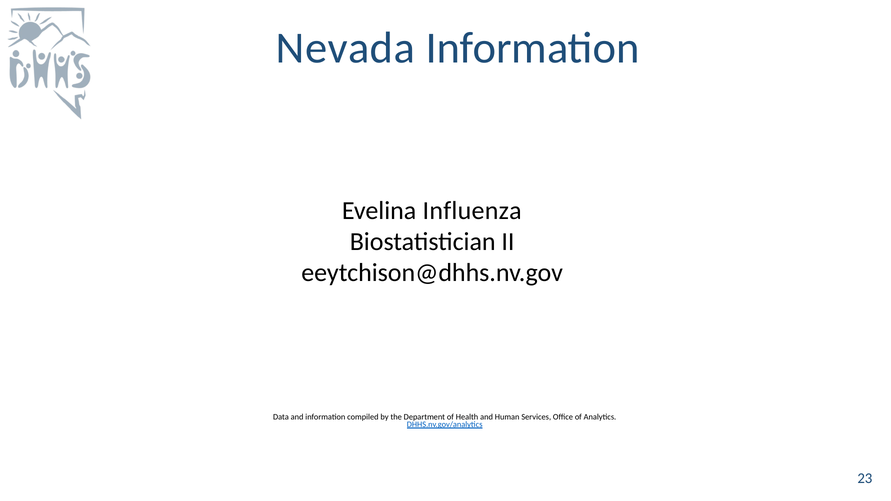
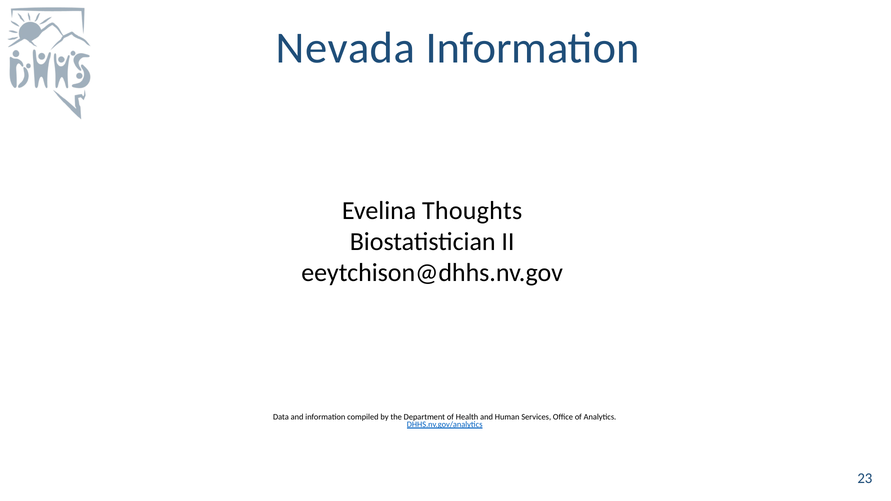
Influenza: Influenza -> Thoughts (472, 211)
